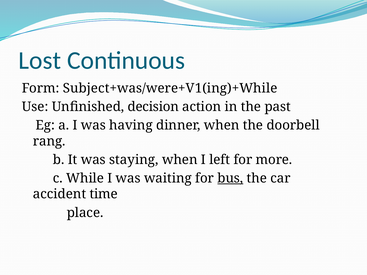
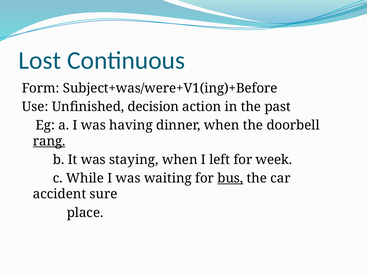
Subject+was/were+V1(ing)+While: Subject+was/were+V1(ing)+While -> Subject+was/were+V1(ing)+Before (170, 88)
rang underline: none -> present (49, 141)
more: more -> week (274, 160)
time: time -> sure (103, 194)
